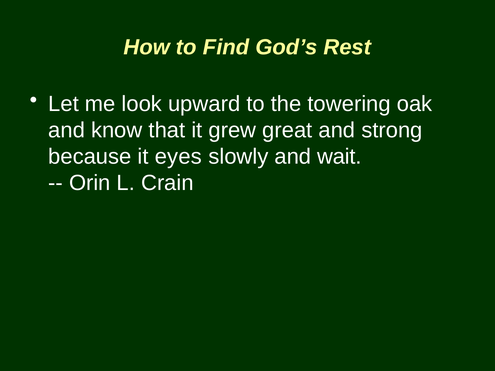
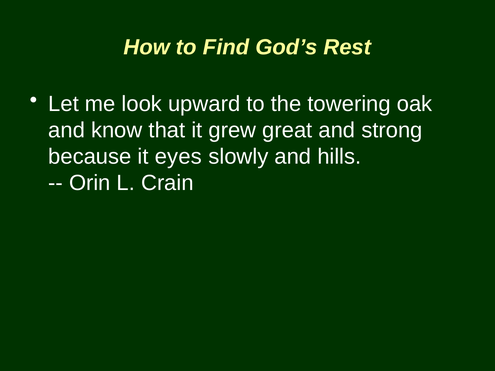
wait: wait -> hills (339, 157)
